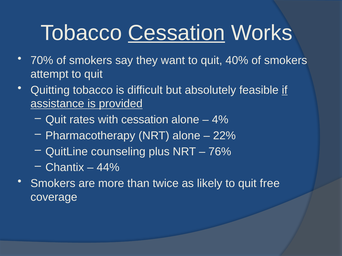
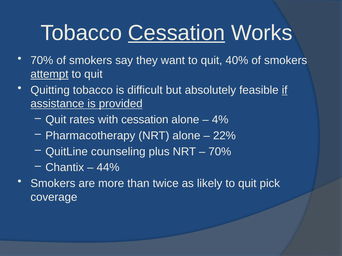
attempt underline: none -> present (49, 74)
76%: 76% -> 70% (220, 152)
free: free -> pick (270, 184)
